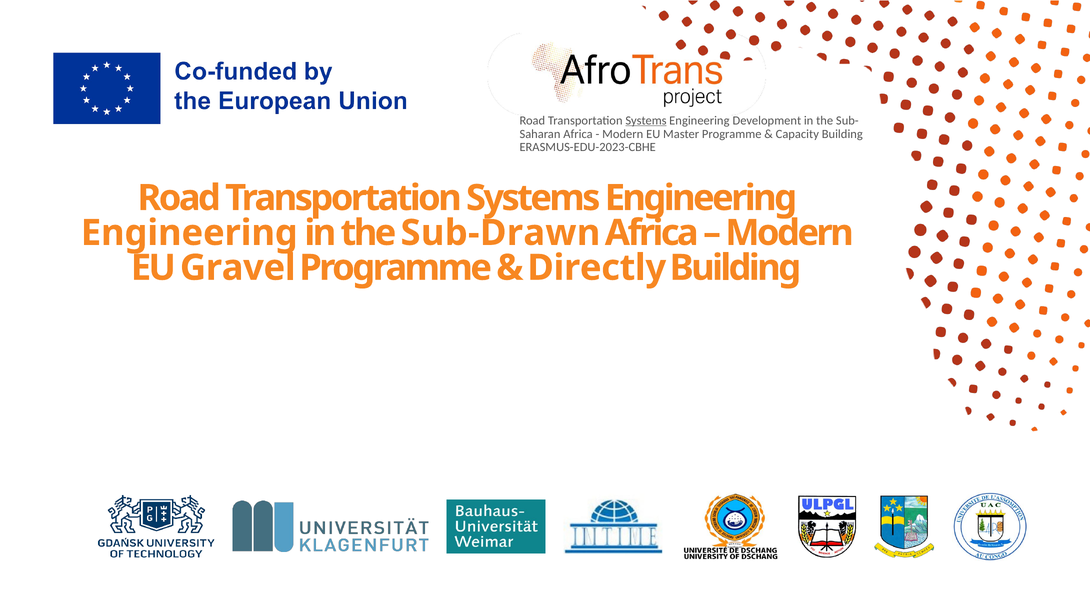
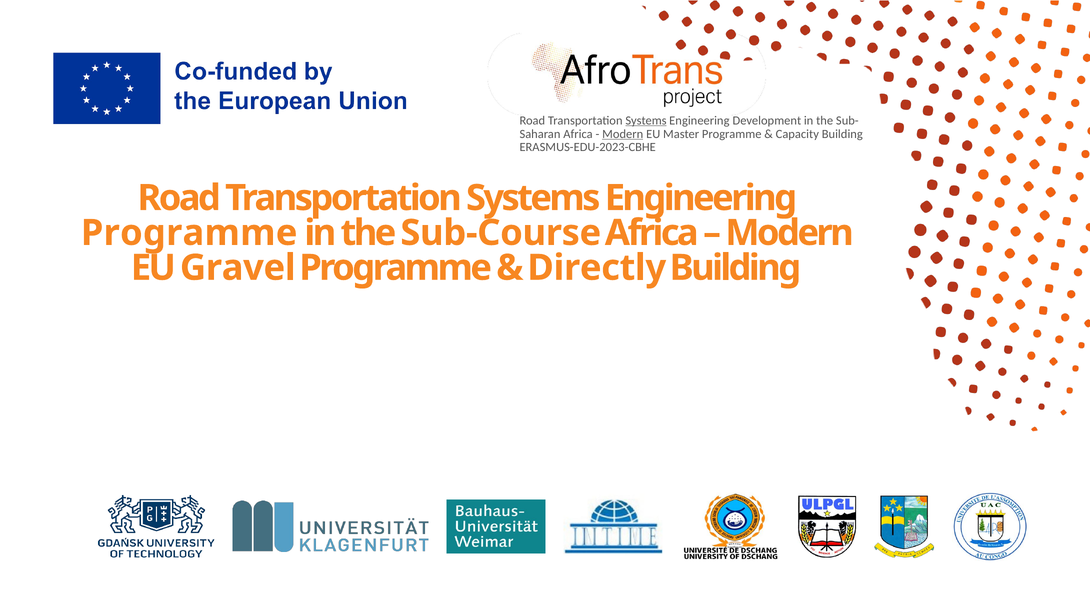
Modern underline: none -> present (623, 134)
Engineering: Engineering -> Programme (189, 233)
Sub-Drawn: Sub-Drawn -> Sub-Course (501, 233)
